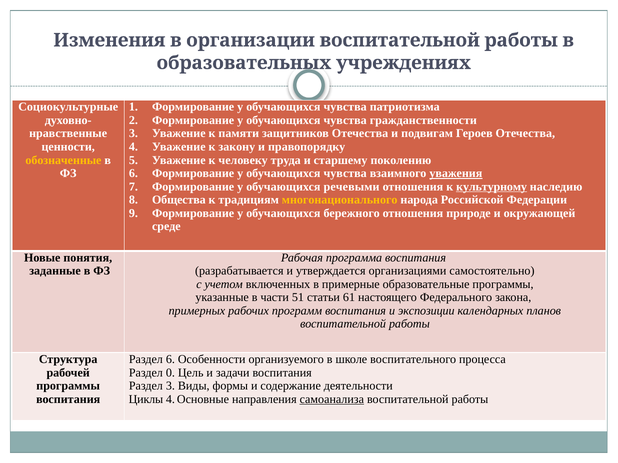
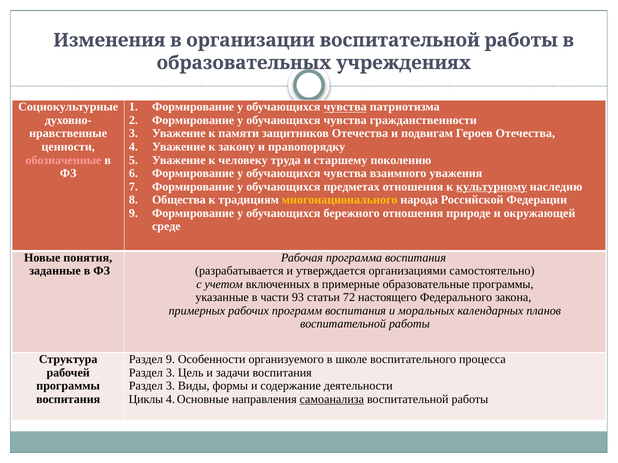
чувства underline: none -> present (345, 107)
обозначенные colour: yellow -> pink (63, 160)
уважения underline: present -> none (456, 174)
речевыми: речевыми -> предметах (352, 187)
51: 51 -> 93 (298, 298)
61: 61 -> 72 (349, 298)
экспозиции: экспозиции -> моральных (426, 311)
Раздел 6: 6 -> 9 (170, 360)
0: 0 -> 3 (170, 373)
